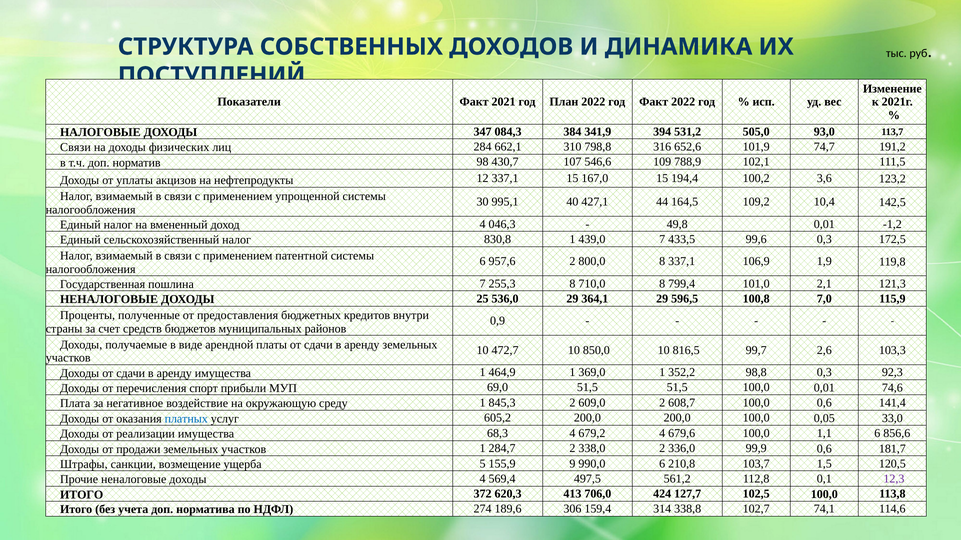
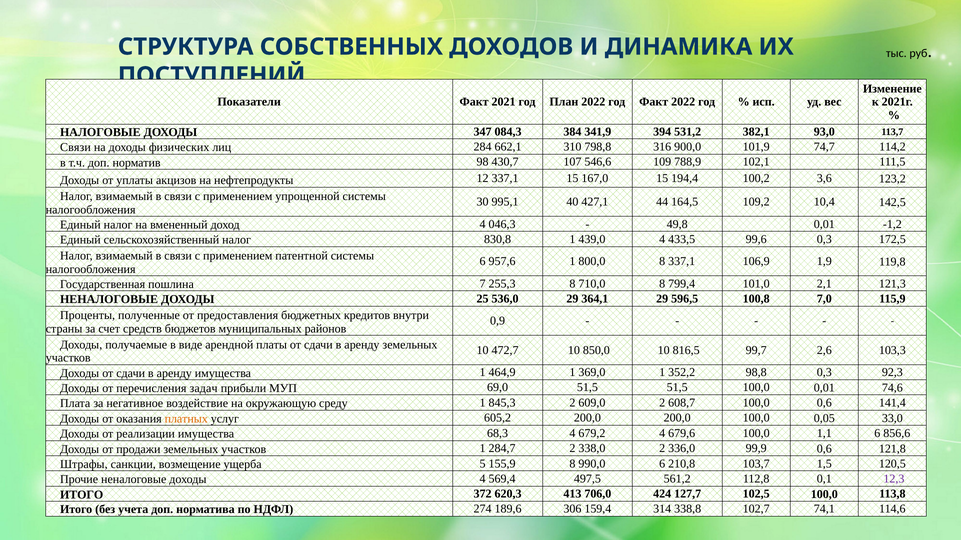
505,0: 505,0 -> 382,1 (756, 132)
652,6: 652,6 -> 900,0 (688, 147)
191,2: 191,2 -> 114,2 (892, 147)
439,0 7: 7 -> 4 (662, 240)
957,6 2: 2 -> 1 (572, 262)
спорт: спорт -> задач (204, 389)
платных colour: blue -> orange (186, 419)
181,7: 181,7 -> 121,8 (892, 449)
155,9 9: 9 -> 8 (572, 464)
